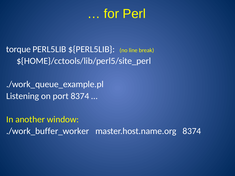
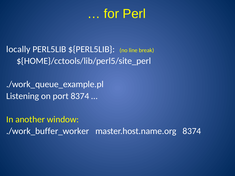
torque: torque -> locally (18, 49)
